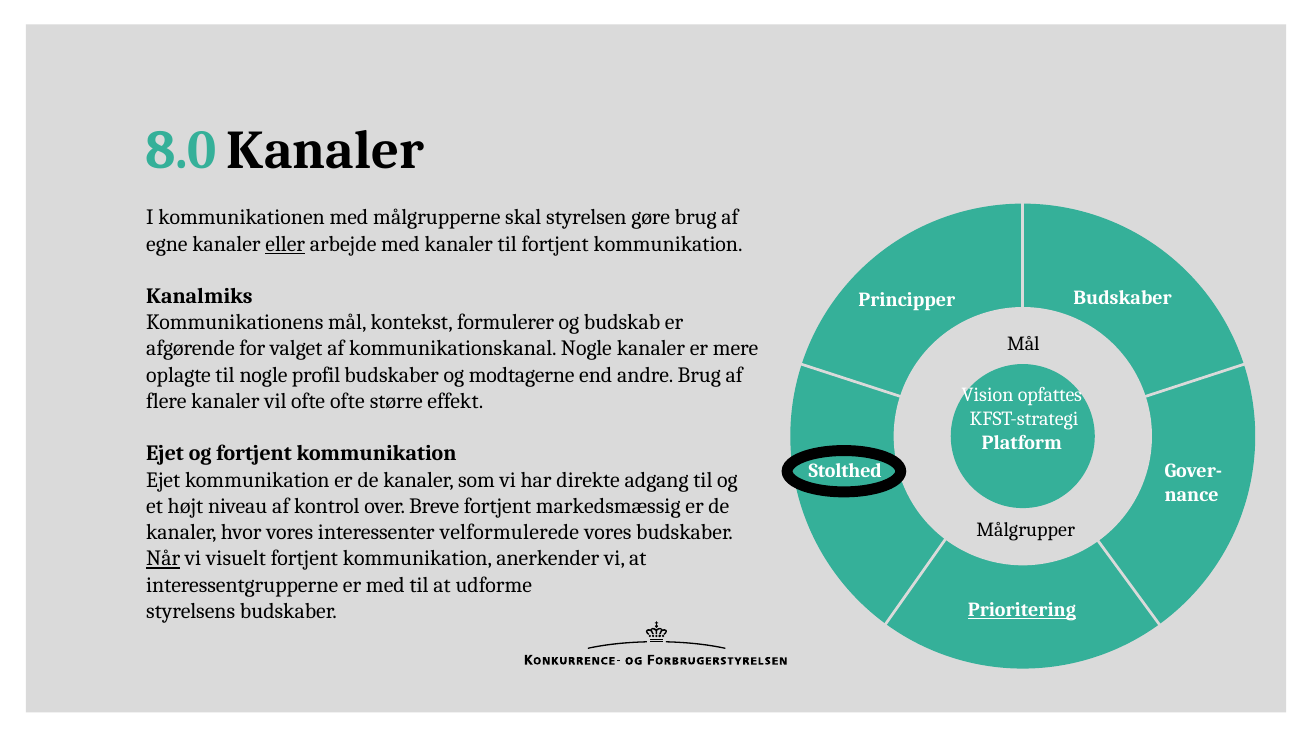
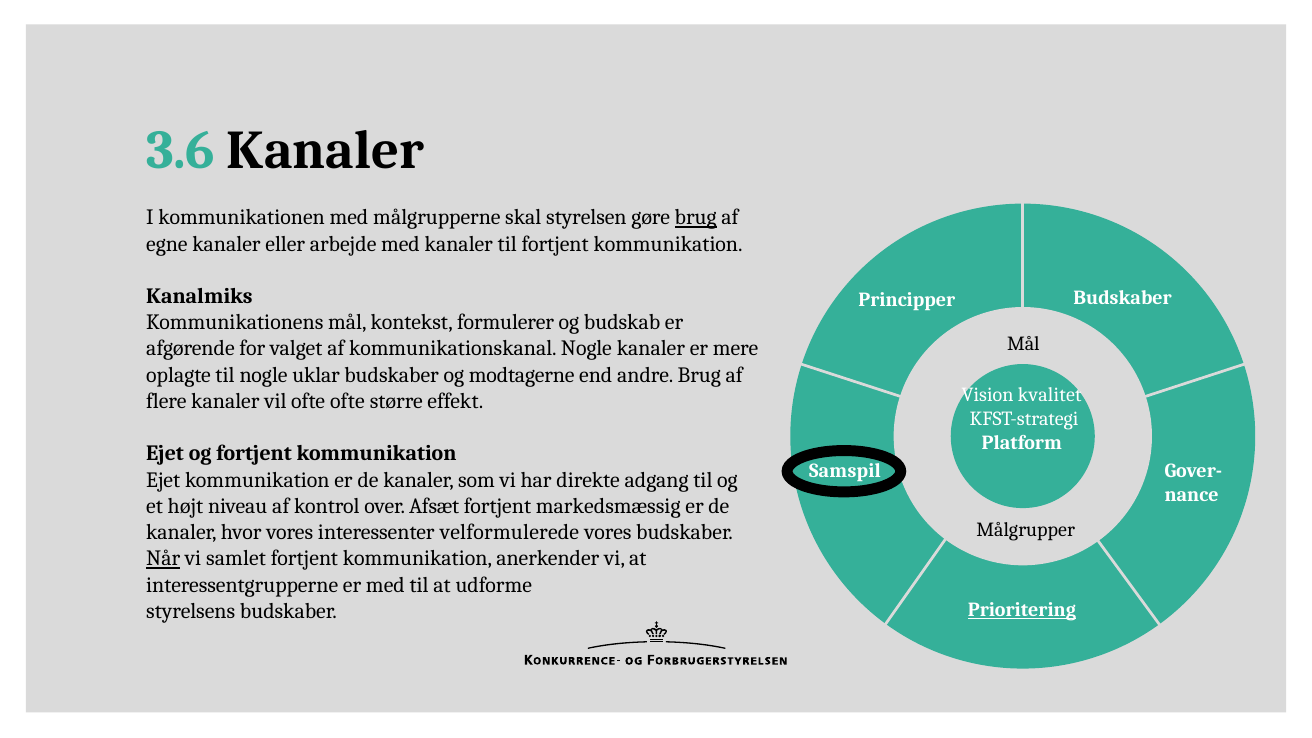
8.0: 8.0 -> 3.6 (181, 150)
brug underline: none -> present (696, 218)
eller underline: present -> none (285, 244)
profil: profil -> uklar (316, 375)
opfattes: opfattes -> kvalitet (1050, 395)
Stolthed: Stolthed -> Samspil (845, 471)
Breve: Breve -> Afsæt (434, 506)
visuelt: visuelt -> samlet (236, 559)
